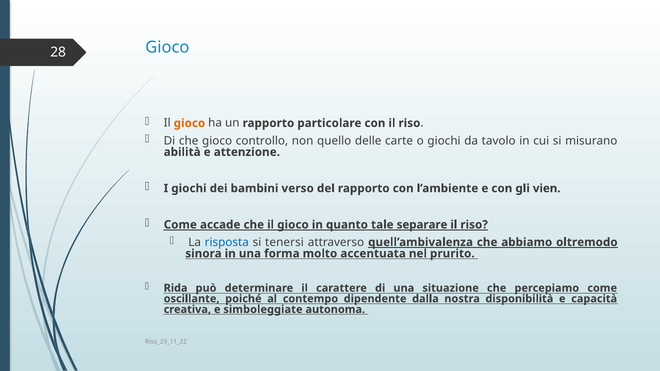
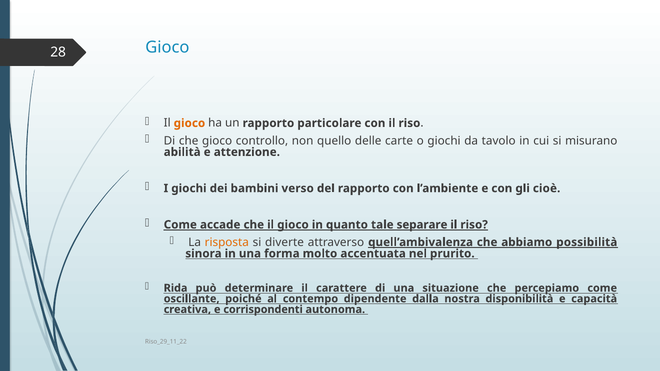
vien: vien -> cioè (547, 188)
risposta colour: blue -> orange (227, 242)
tenersi: tenersi -> diverte (285, 242)
oltremodo: oltremodo -> possibilità (587, 242)
simboleggiate: simboleggiate -> corrispondenti (263, 310)
